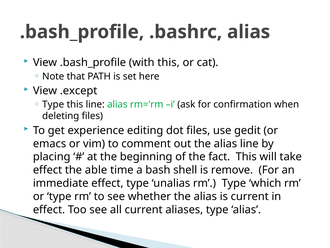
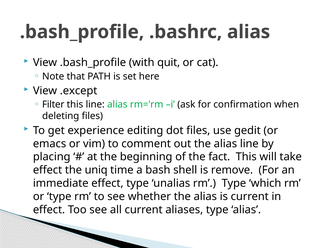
with this: this -> quit (169, 62)
Type: Type -> Filter (53, 104)
able: able -> uniq (96, 170)
